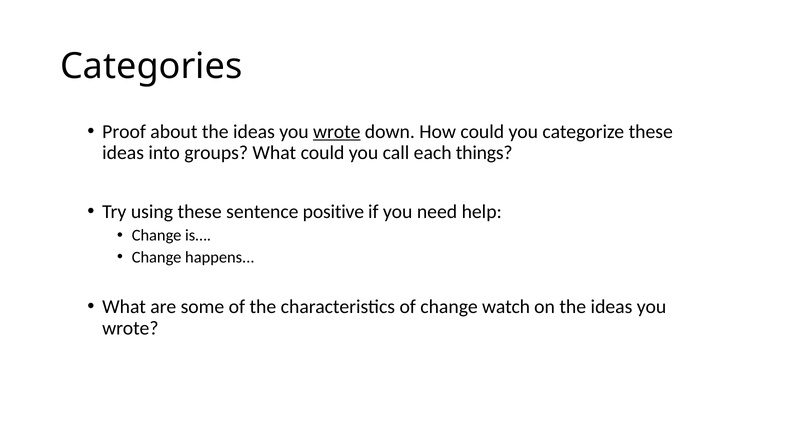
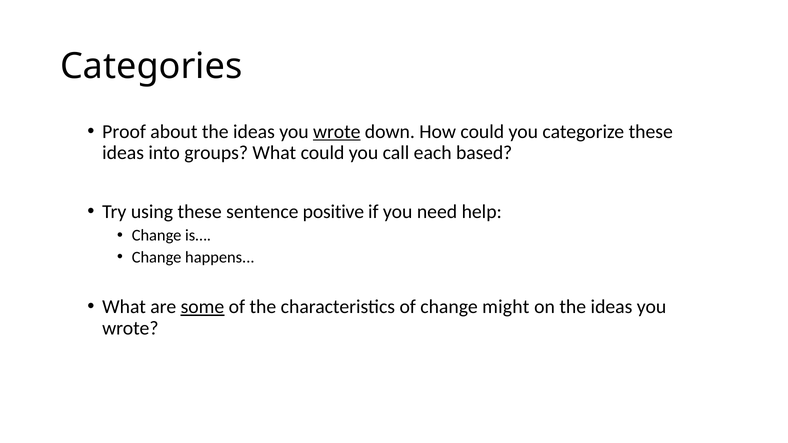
things: things -> based (484, 153)
some underline: none -> present (202, 307)
watch: watch -> might (506, 307)
